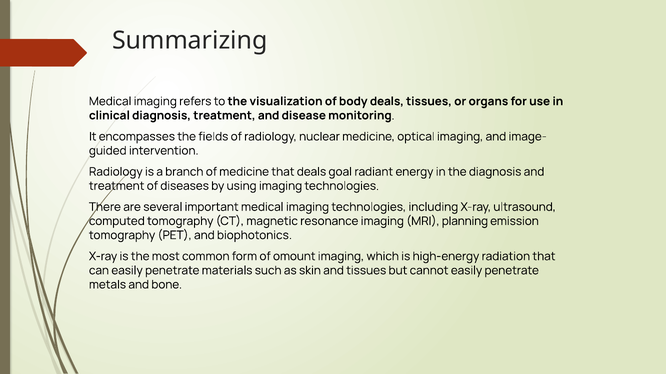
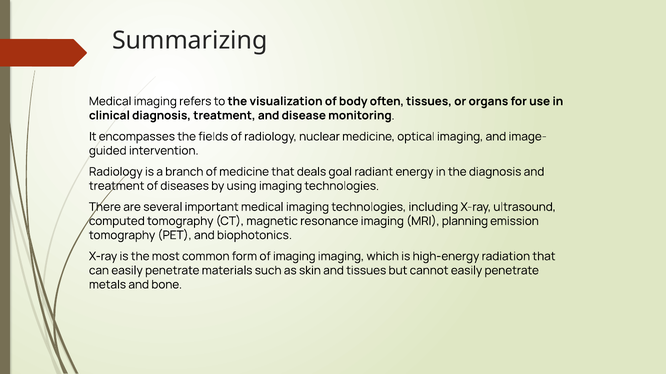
body deals: deals -> often (387, 102)
of omount: omount -> imaging (294, 257)
